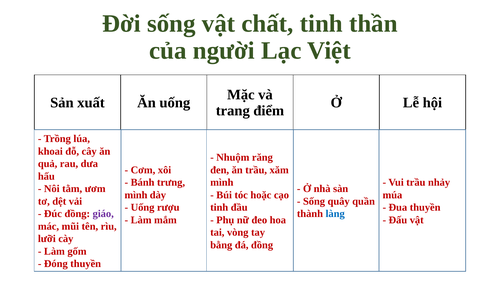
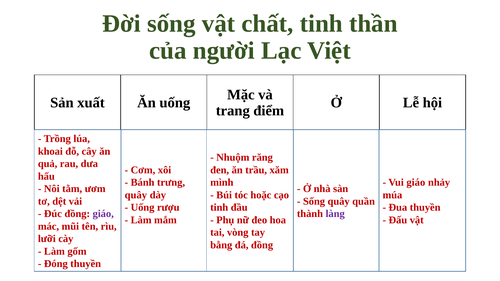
Vui trầu: trầu -> giáo (416, 183)
mình: mình -> quây (136, 195)
làng colour: blue -> purple (335, 214)
